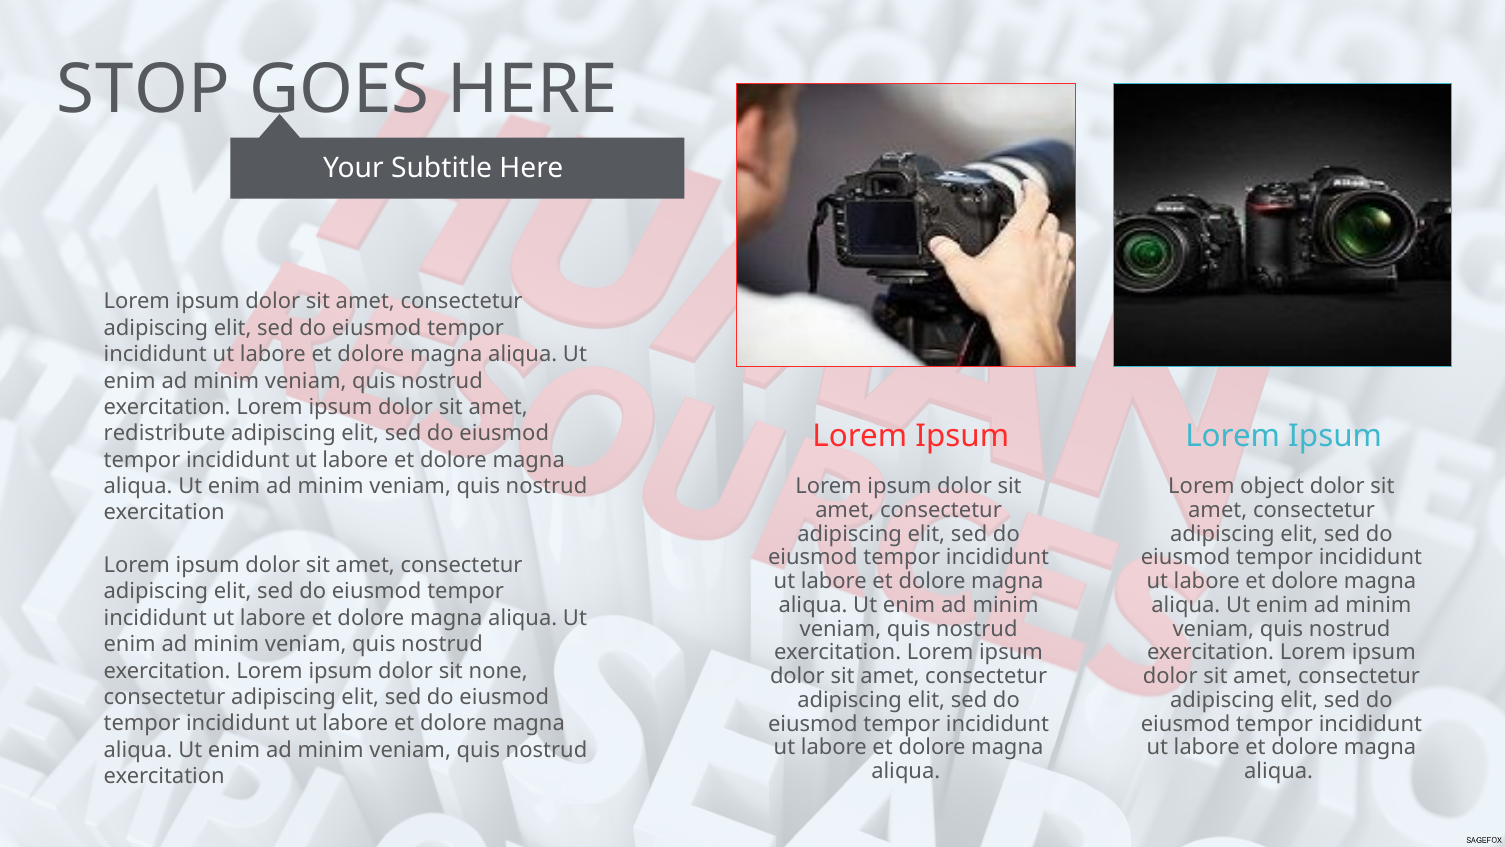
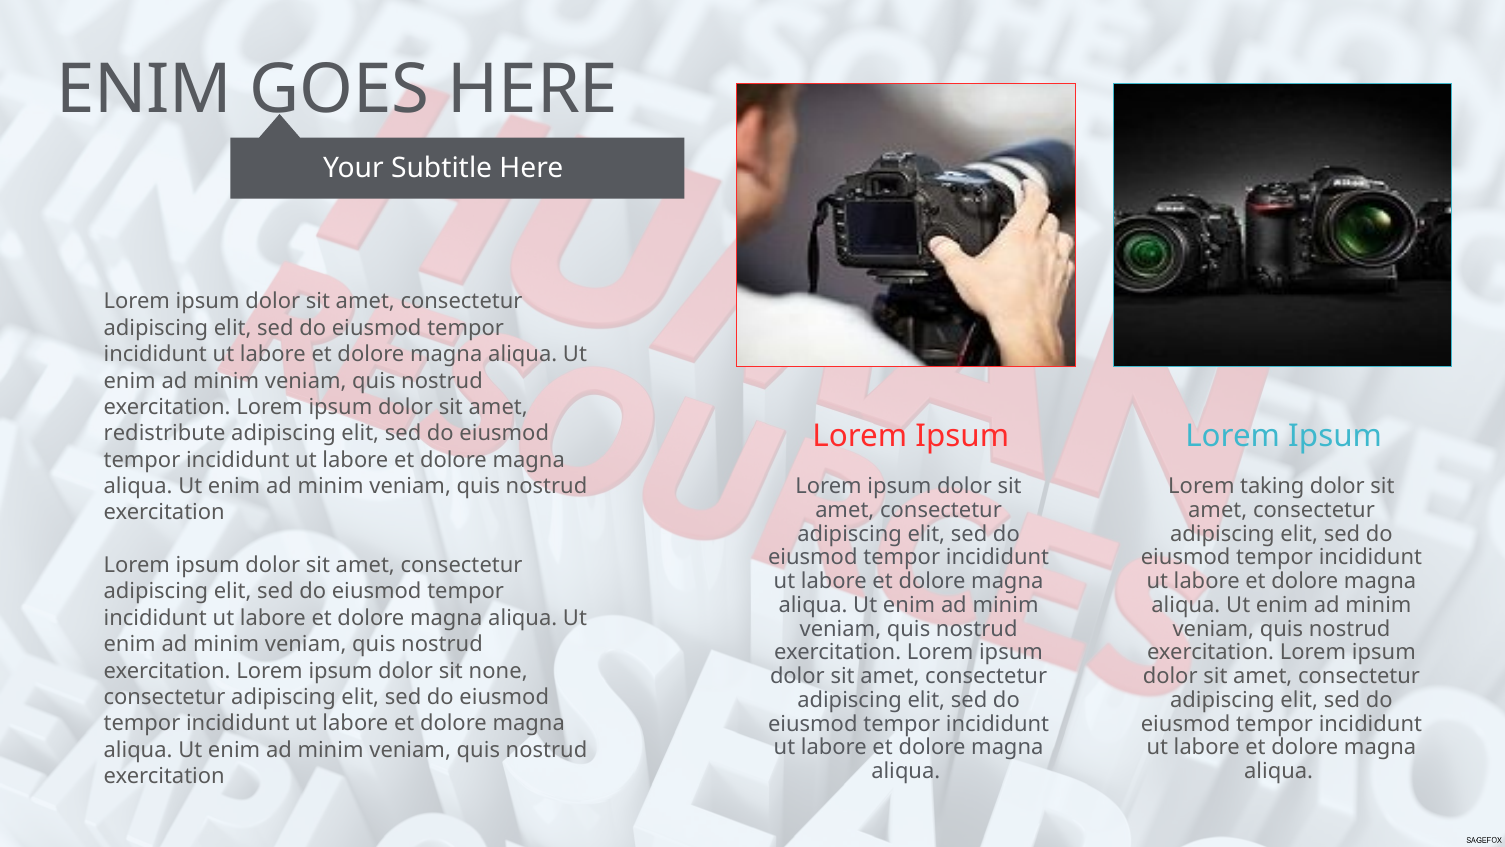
STOP: STOP -> ENIM (144, 89)
object: object -> taking (1272, 486)
